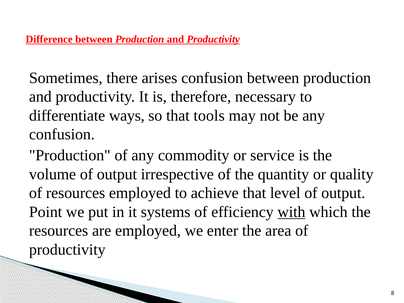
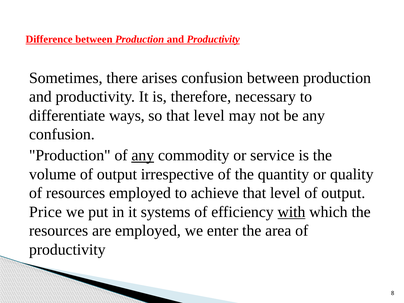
so that tools: tools -> level (209, 116)
any underline: none -> present (143, 155)
Point: Point -> Price (45, 212)
